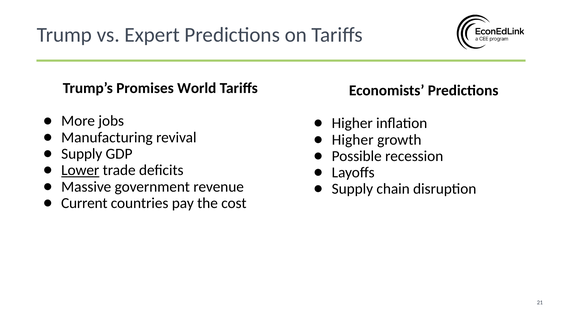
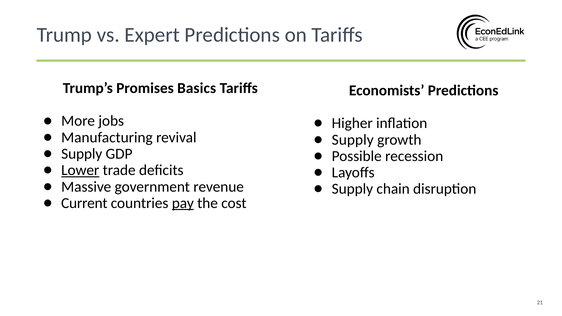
World: World -> Basics (197, 88)
Higher: Higher -> Supply (353, 140)
pay underline: none -> present (183, 203)
